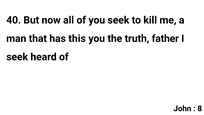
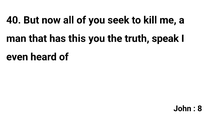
father: father -> speak (165, 38)
seek: seek -> even (17, 57)
